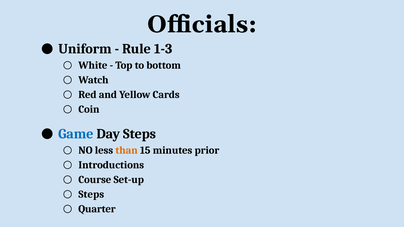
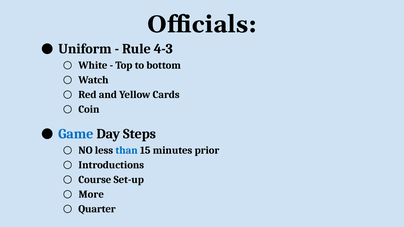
1-3: 1-3 -> 4-3 (163, 49)
than colour: orange -> blue (127, 151)
Steps: Steps -> More (91, 195)
